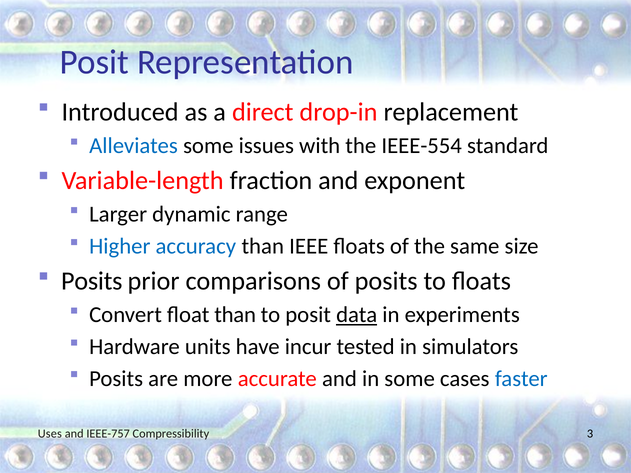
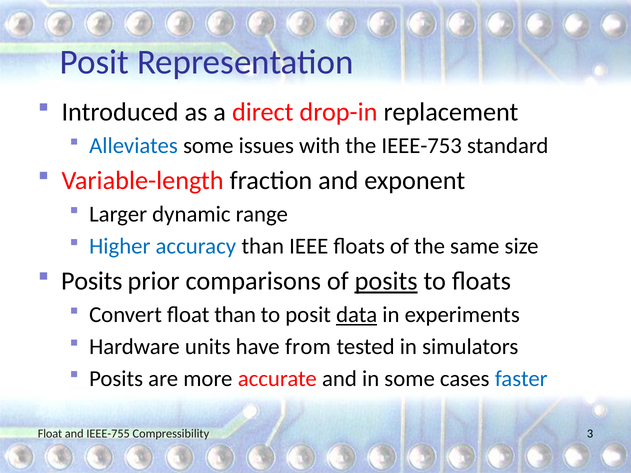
IEEE-554: IEEE-554 -> IEEE-753 (422, 146)
posits underline: none -> present (386, 281)
incur: incur -> from (308, 347)
Uses: Uses -> Float (50, 434)
IEEE-757: IEEE-757 -> IEEE-755 (108, 434)
